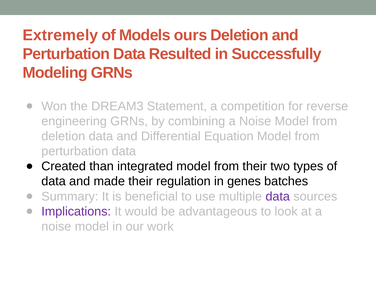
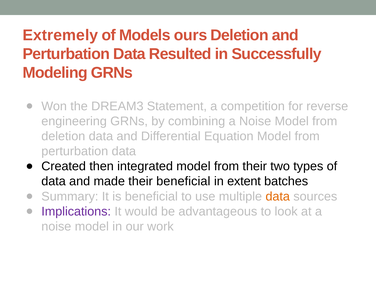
than: than -> then (102, 166)
their regulation: regulation -> beneficial (183, 181)
genes: genes -> extent (244, 181)
data colour: purple -> orange (278, 196)
